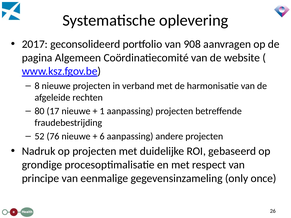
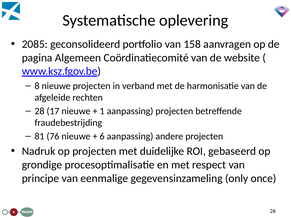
2017: 2017 -> 2085 (35, 44)
908: 908 -> 158 (192, 44)
80: 80 -> 28 (39, 111)
52: 52 -> 81 (39, 136)
